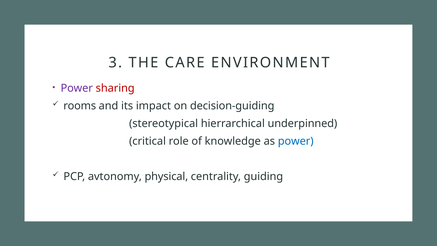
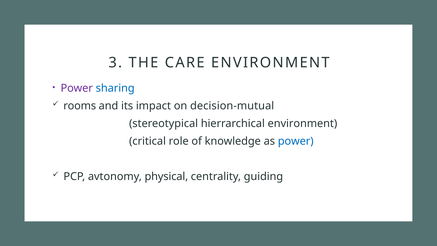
sharing colour: red -> blue (115, 88)
decision-guiding: decision-guiding -> decision-mutual (232, 106)
hierrarchical underpinned: underpinned -> environment (302, 123)
